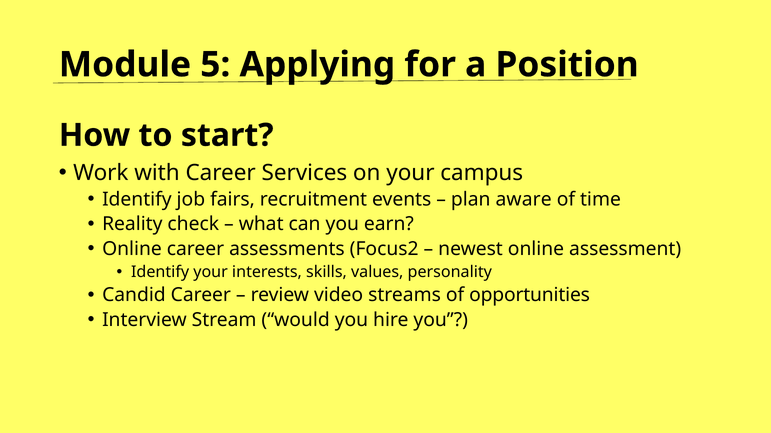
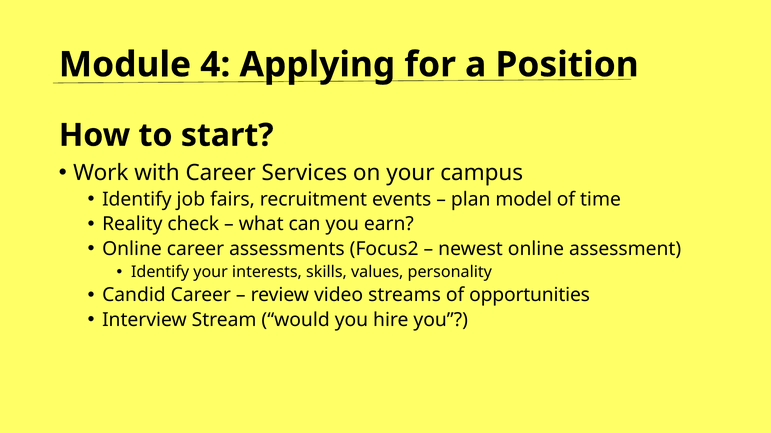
5: 5 -> 4 (215, 65)
aware: aware -> model (524, 200)
